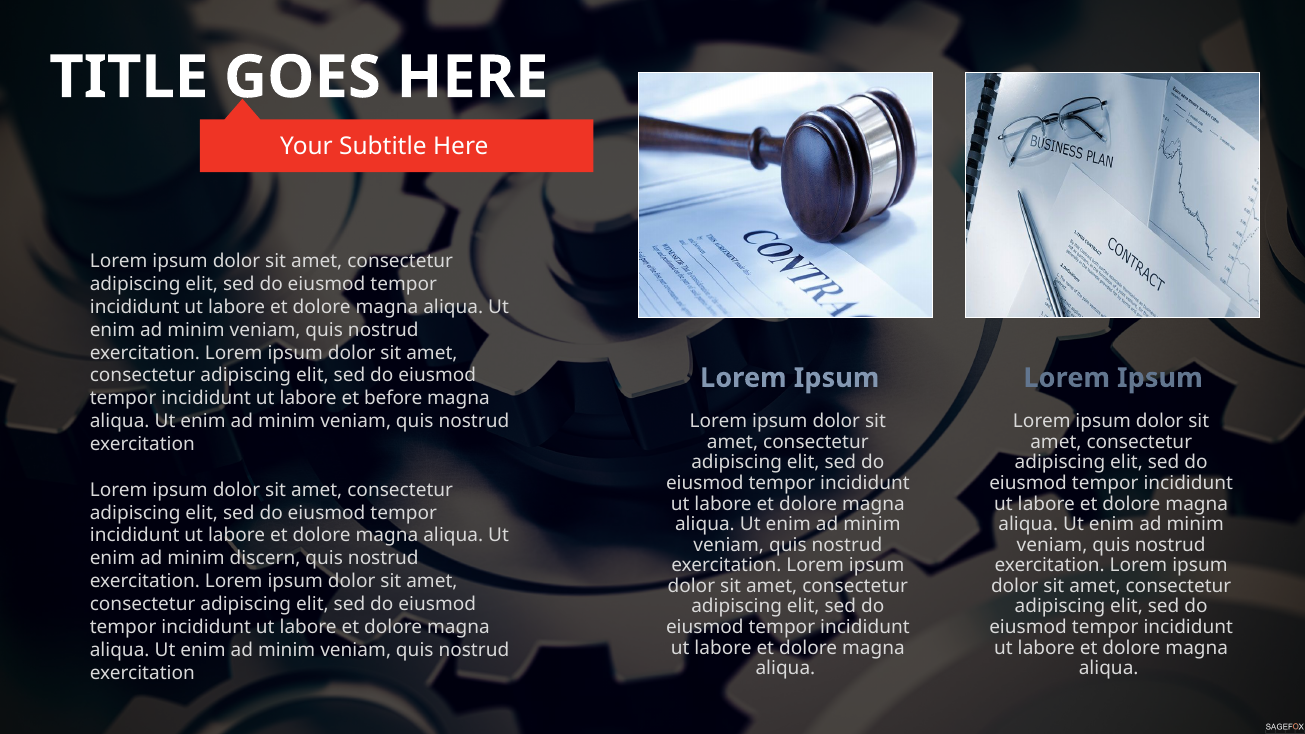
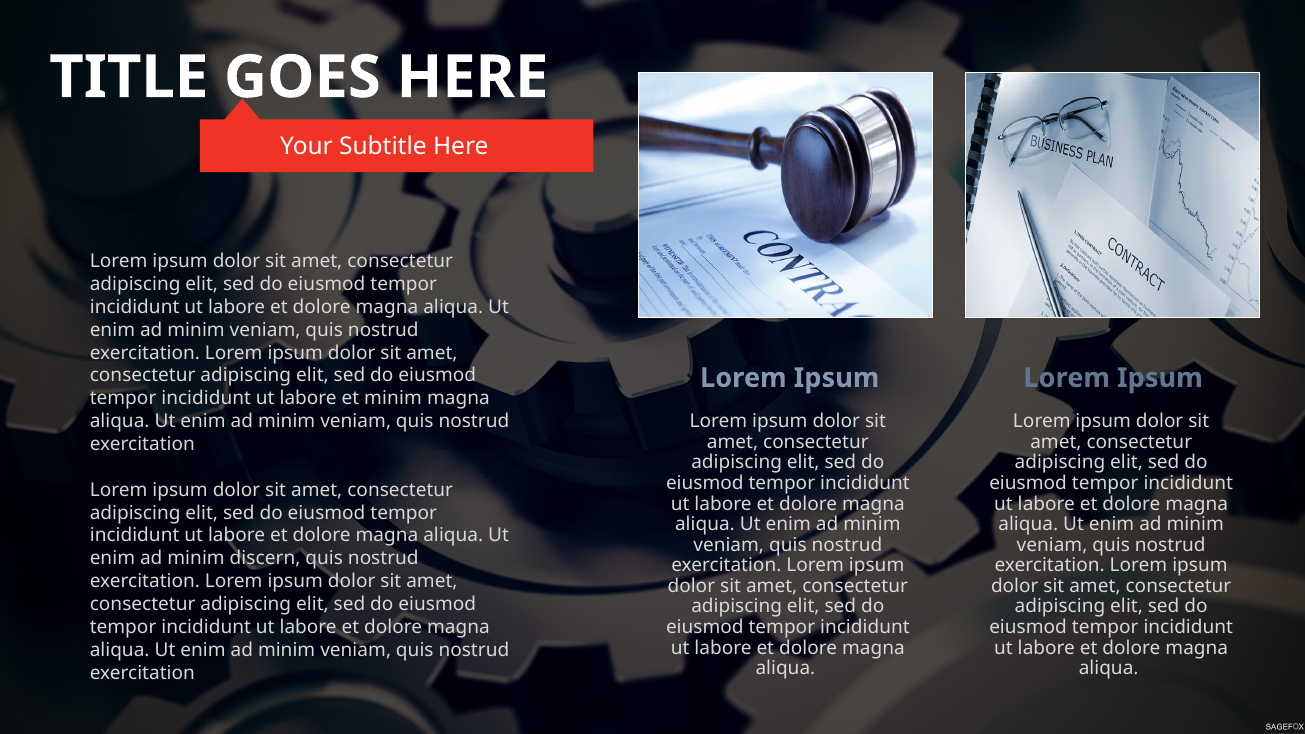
et before: before -> minim (393, 399)
